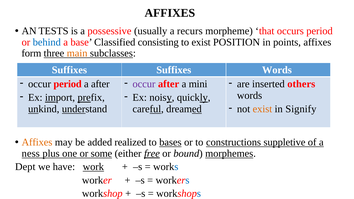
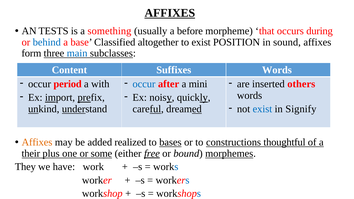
AFFIXES underline: none -> present (170, 13)
possessive: possessive -> something (109, 31)
recurs: recurs -> before (190, 31)
occurs period: period -> during (320, 31)
consisting: consisting -> altogether (158, 42)
points: points -> sound (287, 42)
main colour: orange -> blue (77, 53)
Suffixes: Suffixes -> Content (69, 70)
a after: after -> with (100, 84)
occur colour: purple -> blue (144, 84)
exist colour: orange -> blue (262, 109)
suppletive: suppletive -> thoughtful (284, 142)
ness: ness -> their (31, 154)
Dept: Dept -> They (25, 167)
work underline: present -> none (93, 167)
